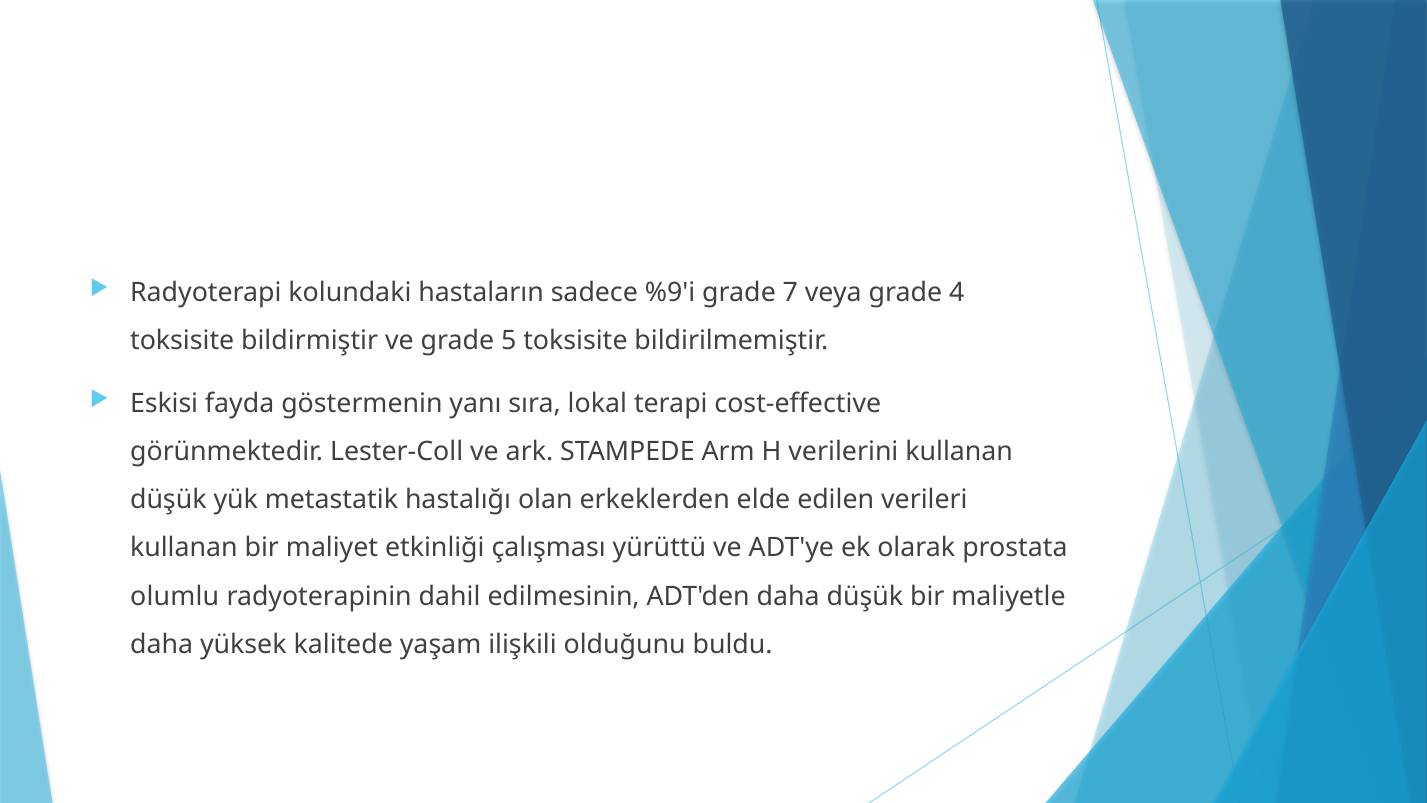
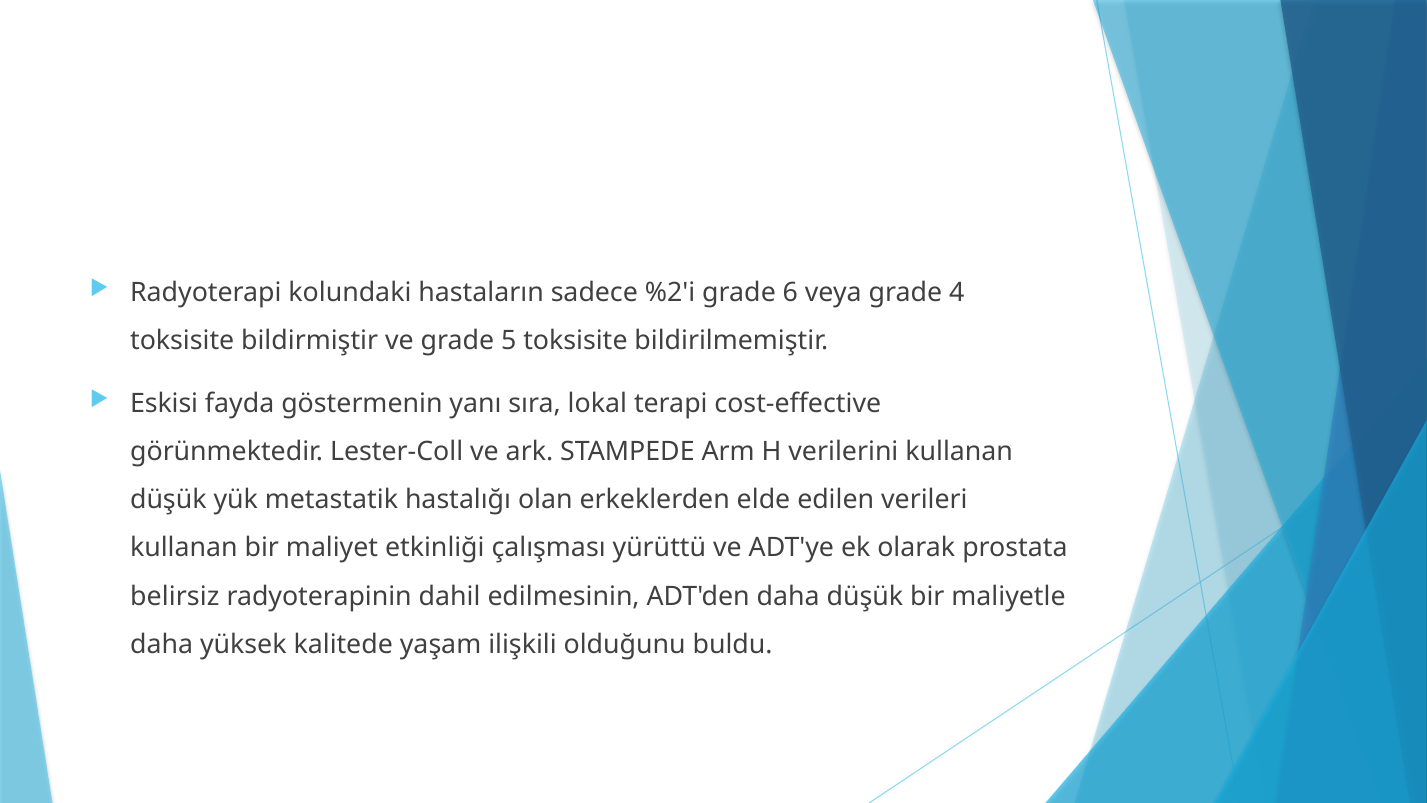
%9'i: %9'i -> %2'i (670, 292)
7: 7 -> 6 (790, 292)
olumlu: olumlu -> belirsiz (175, 596)
